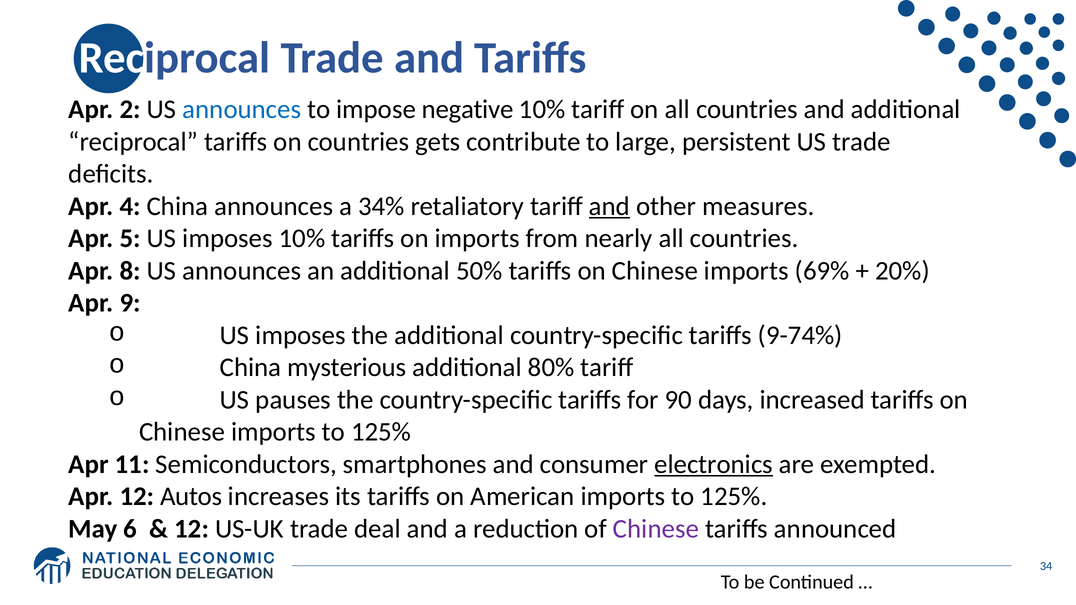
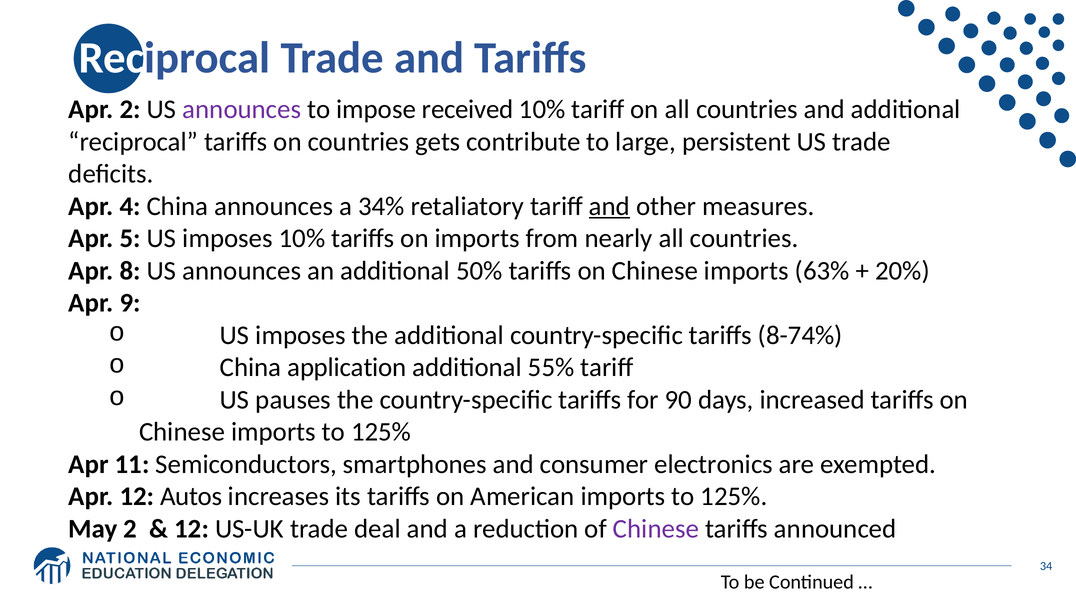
announces colour: blue -> purple (242, 109)
negative: negative -> received (468, 109)
69%: 69% -> 63% (822, 271)
9-74%: 9-74% -> 8-74% (800, 335)
mysterious: mysterious -> application (347, 368)
80%: 80% -> 55% (551, 368)
electronics underline: present -> none (714, 464)
May 6: 6 -> 2 (130, 529)
